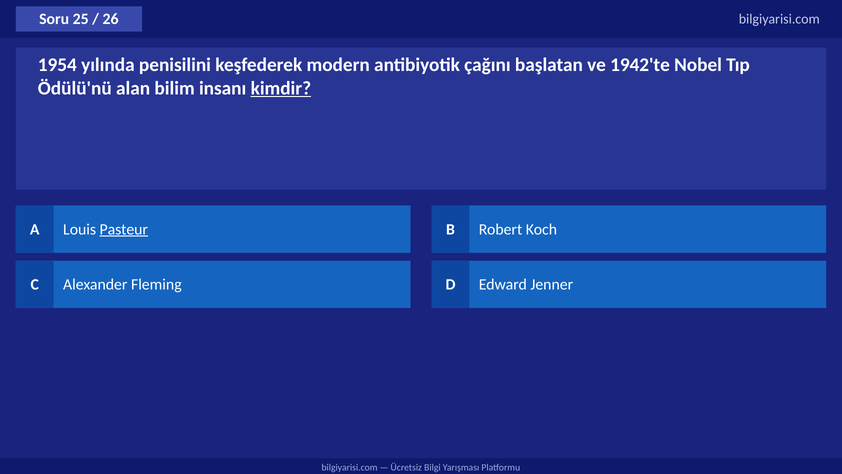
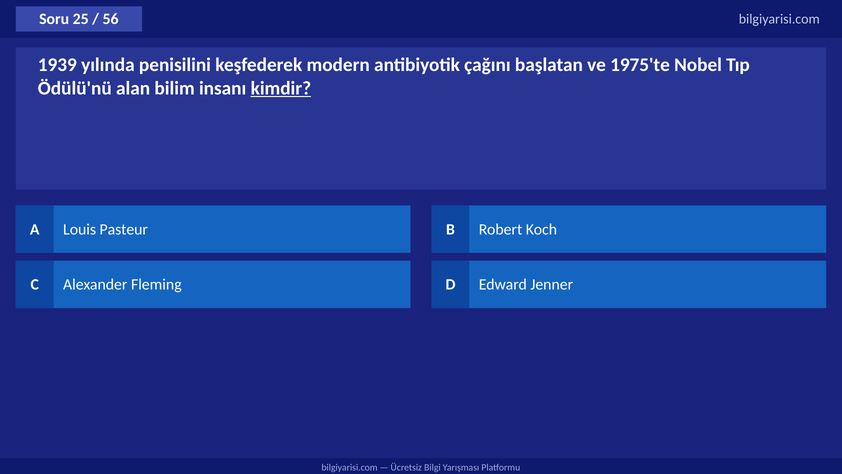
26: 26 -> 56 (111, 19)
1954: 1954 -> 1939 (57, 65)
1942'te: 1942'te -> 1975'te (640, 65)
Pasteur underline: present -> none (124, 229)
